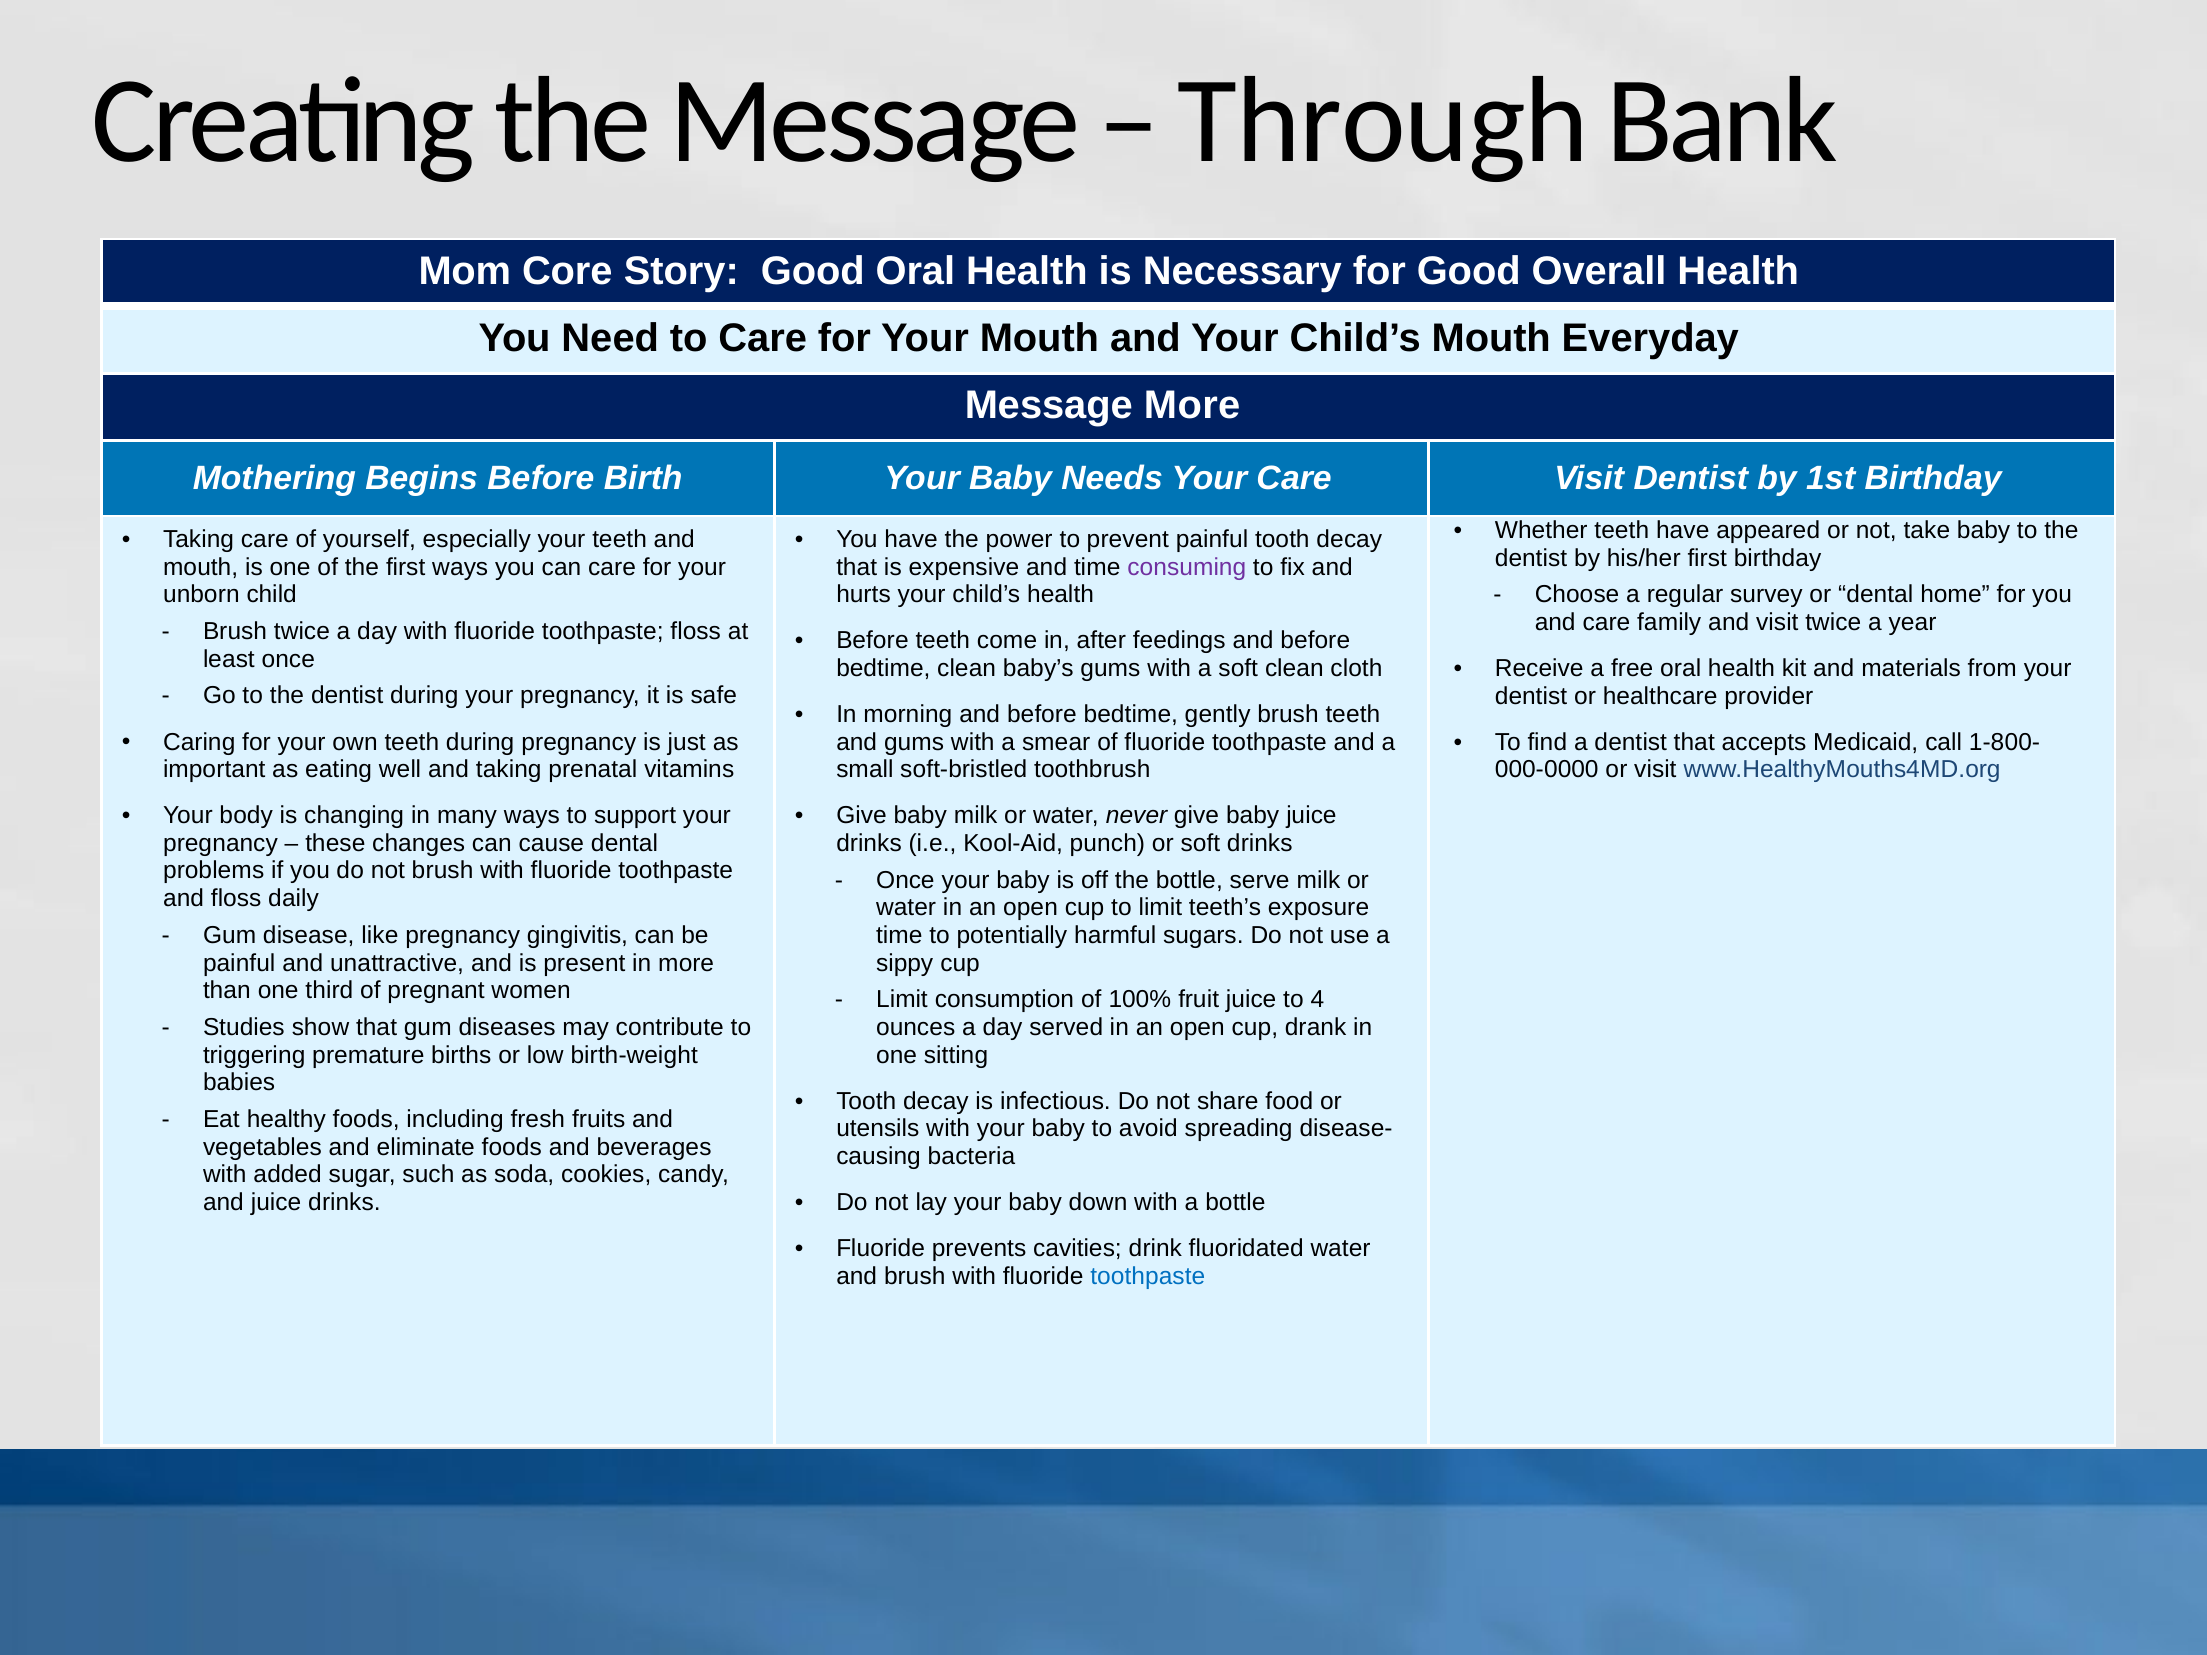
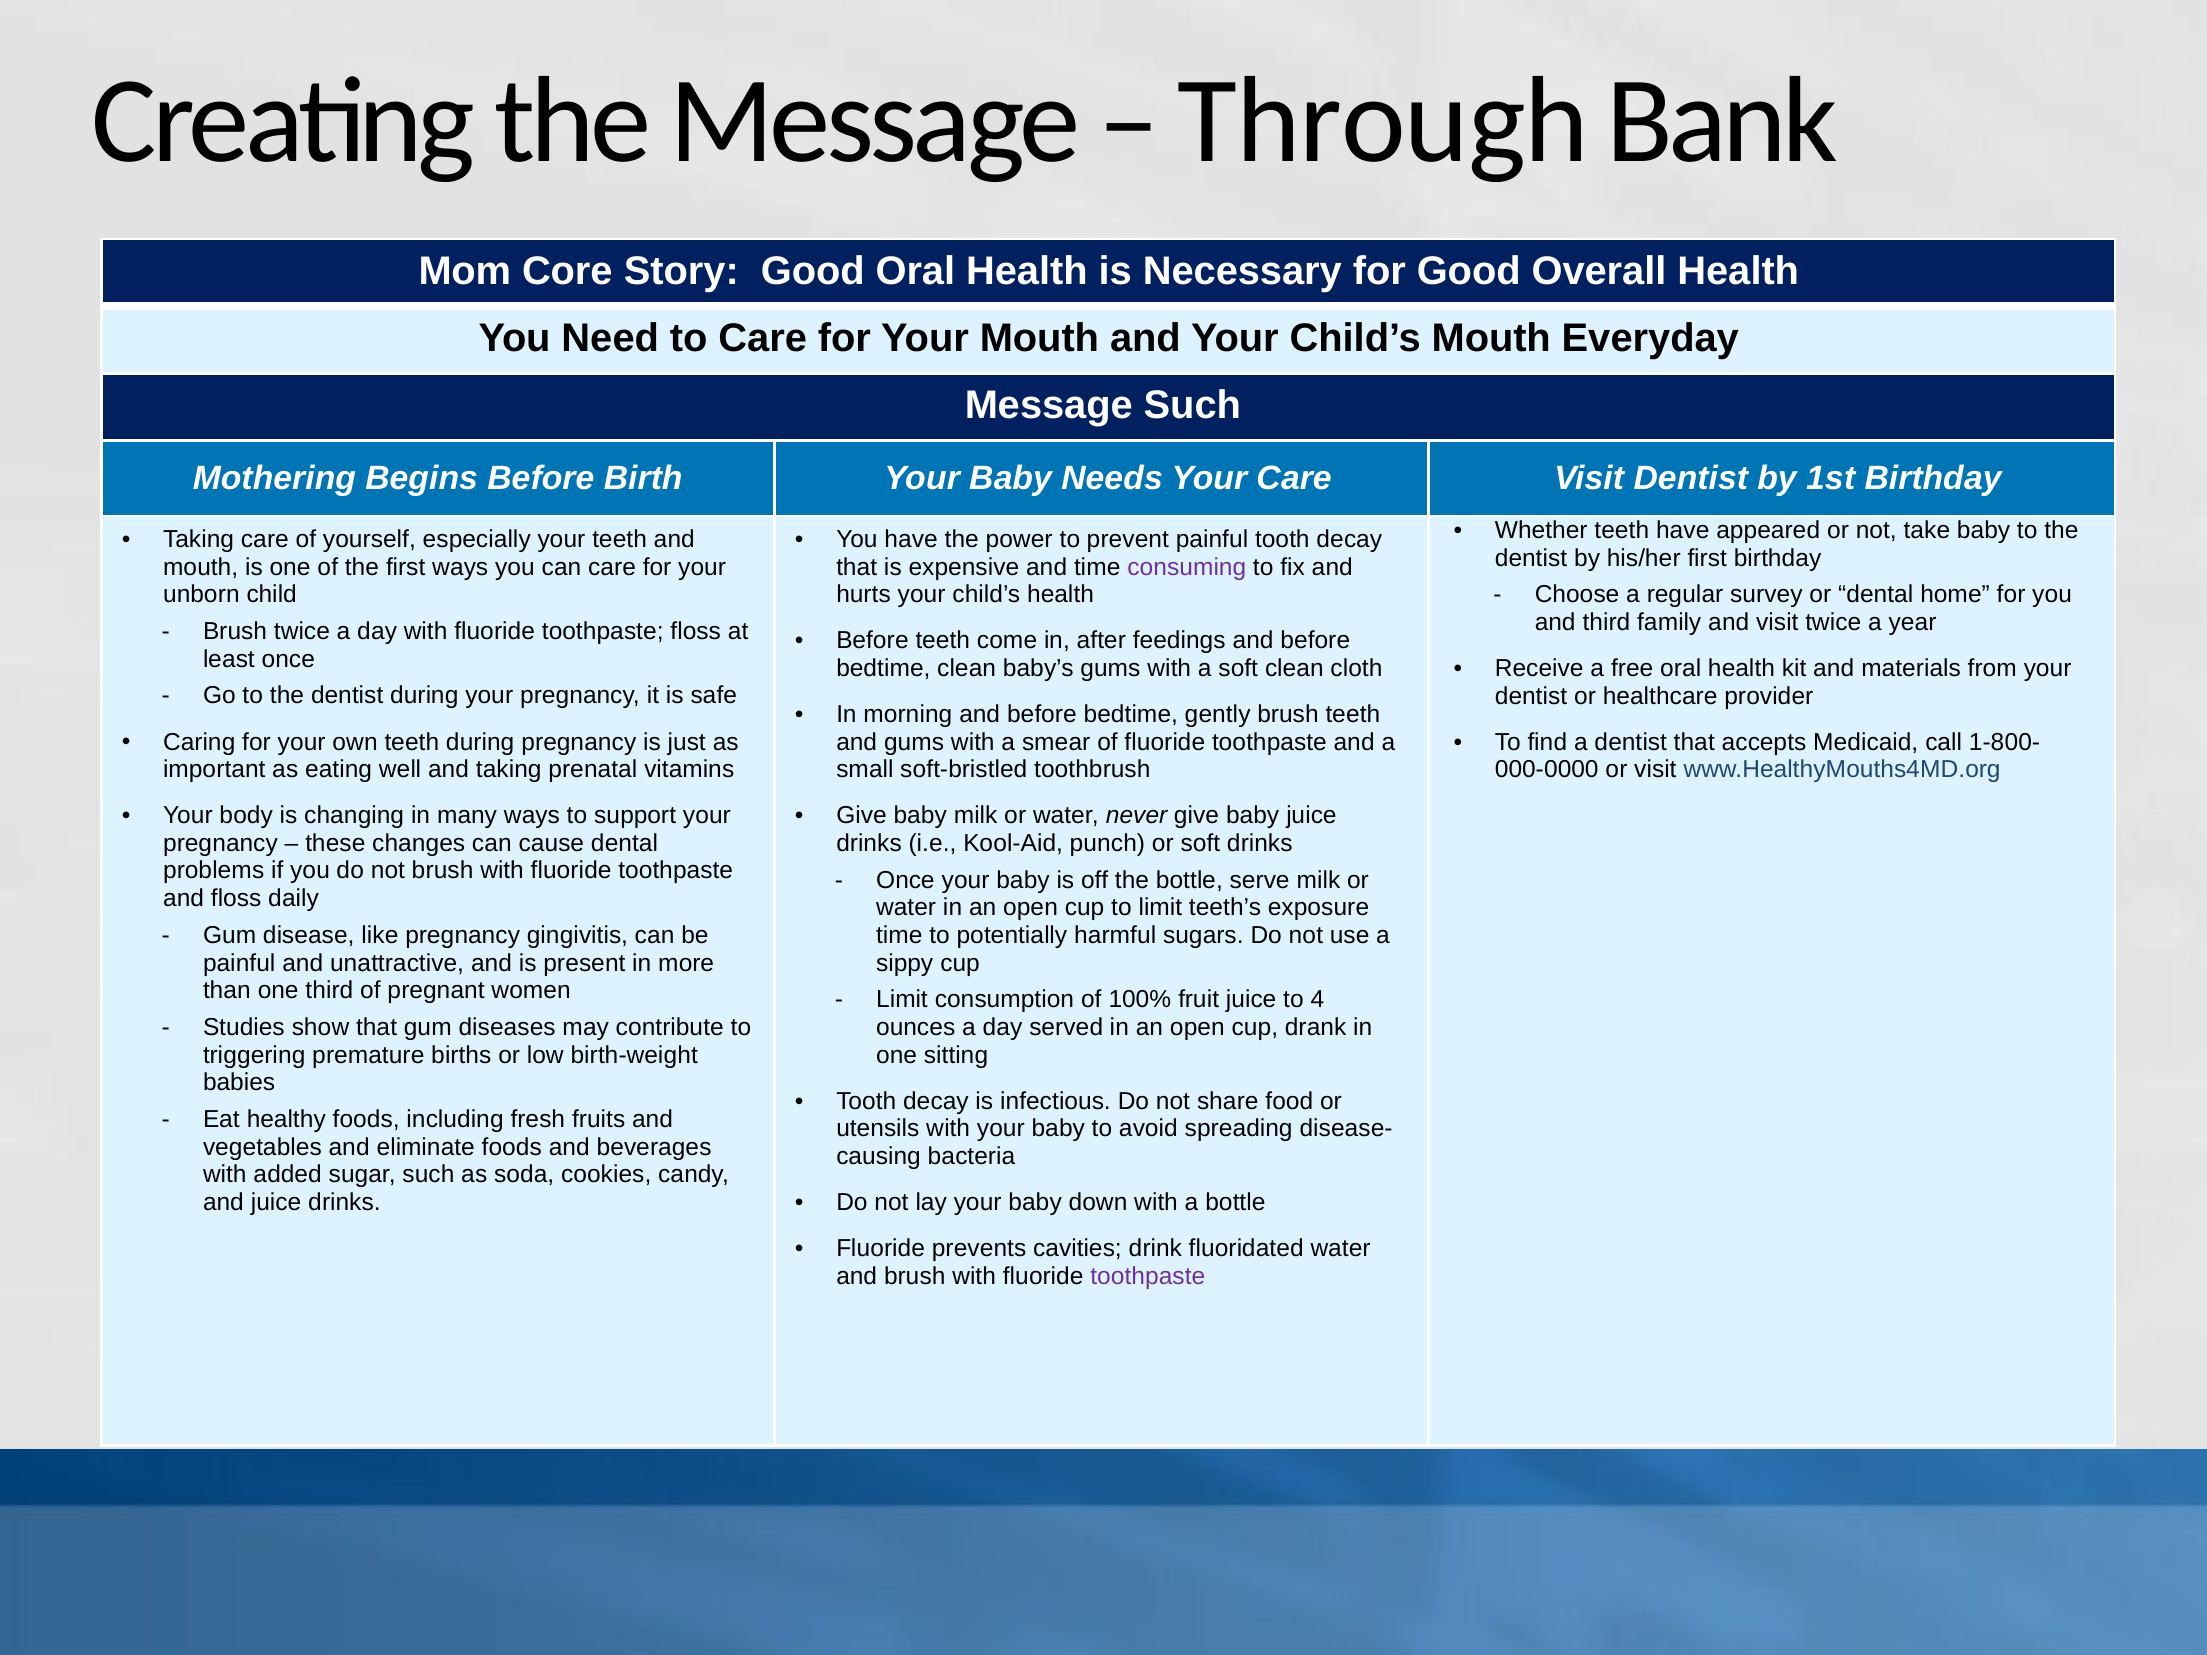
Message More: More -> Such (1192, 405)
and care: care -> third (1606, 622)
toothpaste colour: blue -> purple (1148, 1276)
